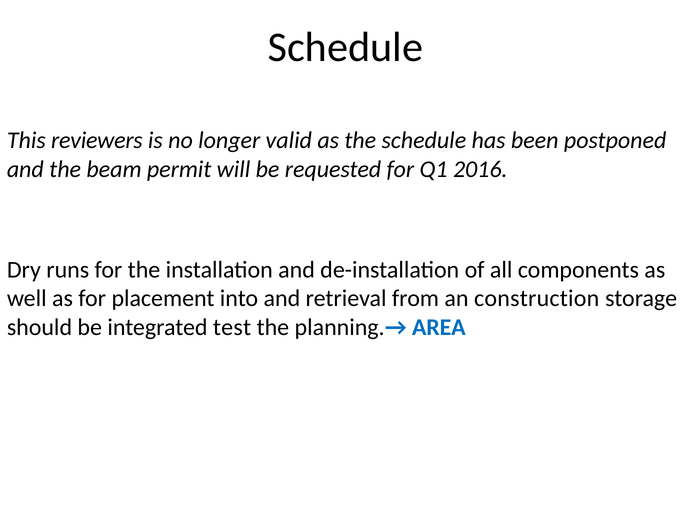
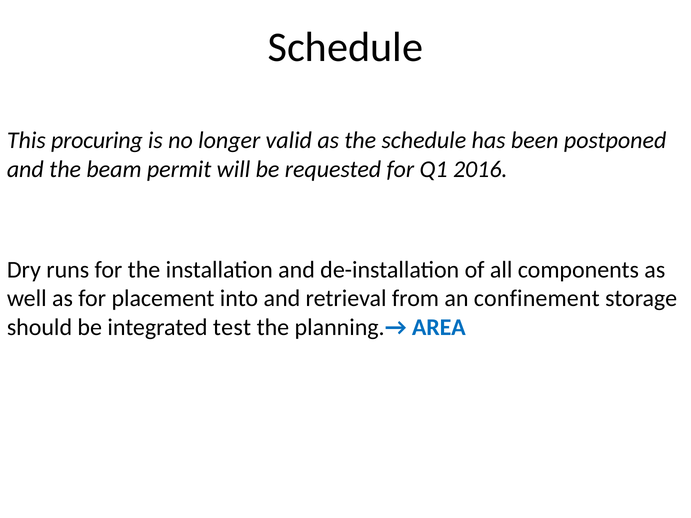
reviewers: reviewers -> procuring (97, 140)
construction: construction -> confinement (537, 299)
